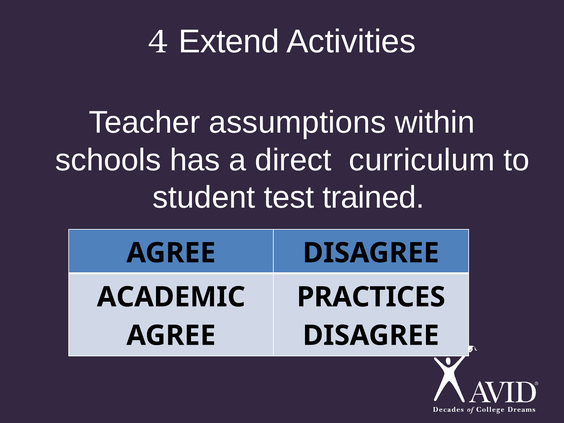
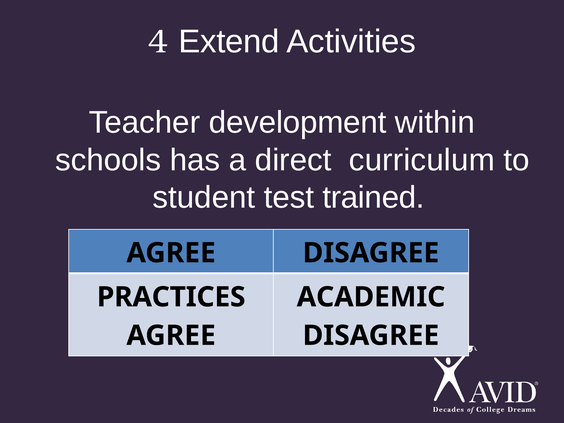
assumptions: assumptions -> development (298, 122)
ACADEMIC: ACADEMIC -> PRACTICES (171, 297)
PRACTICES: PRACTICES -> ACADEMIC (371, 297)
